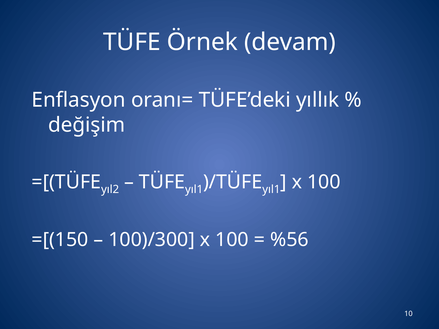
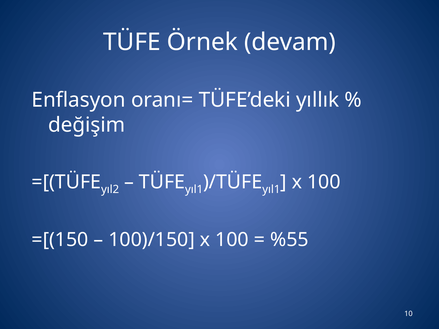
100)/300: 100)/300 -> 100)/150 (152, 240)
%56: %56 -> %55 (289, 240)
